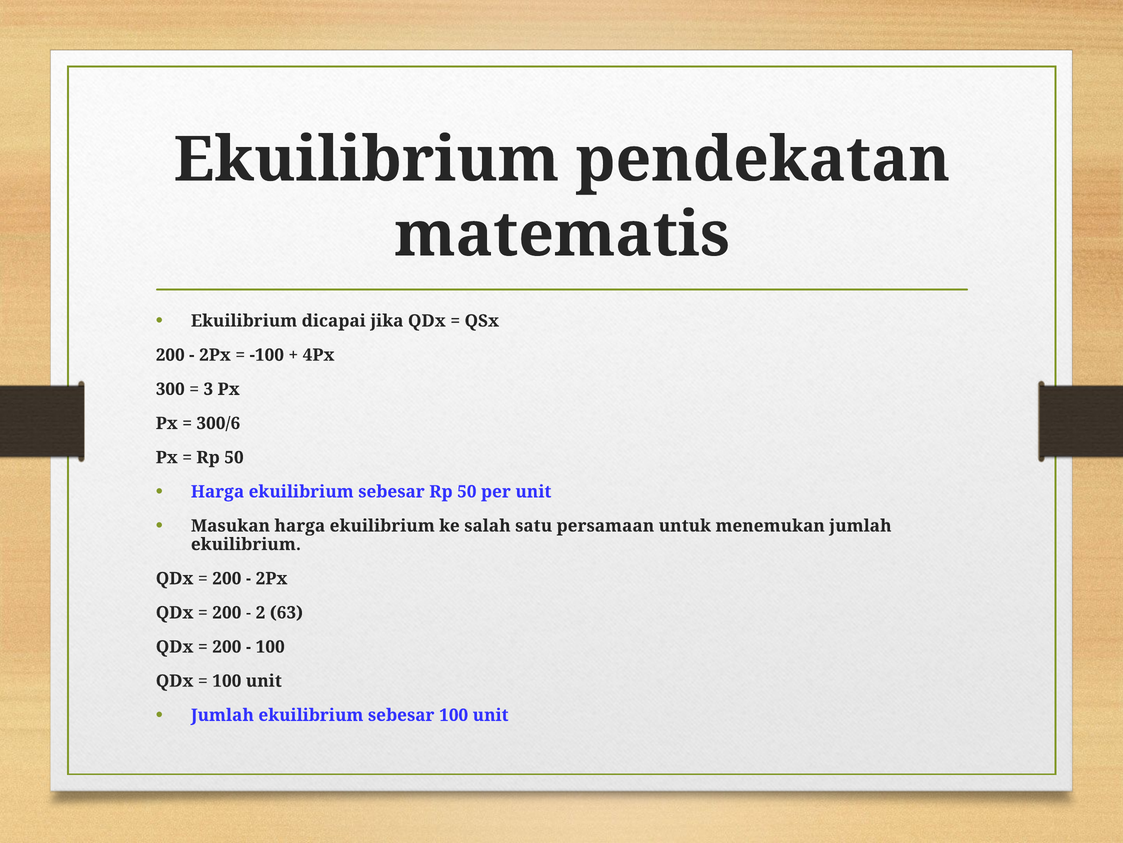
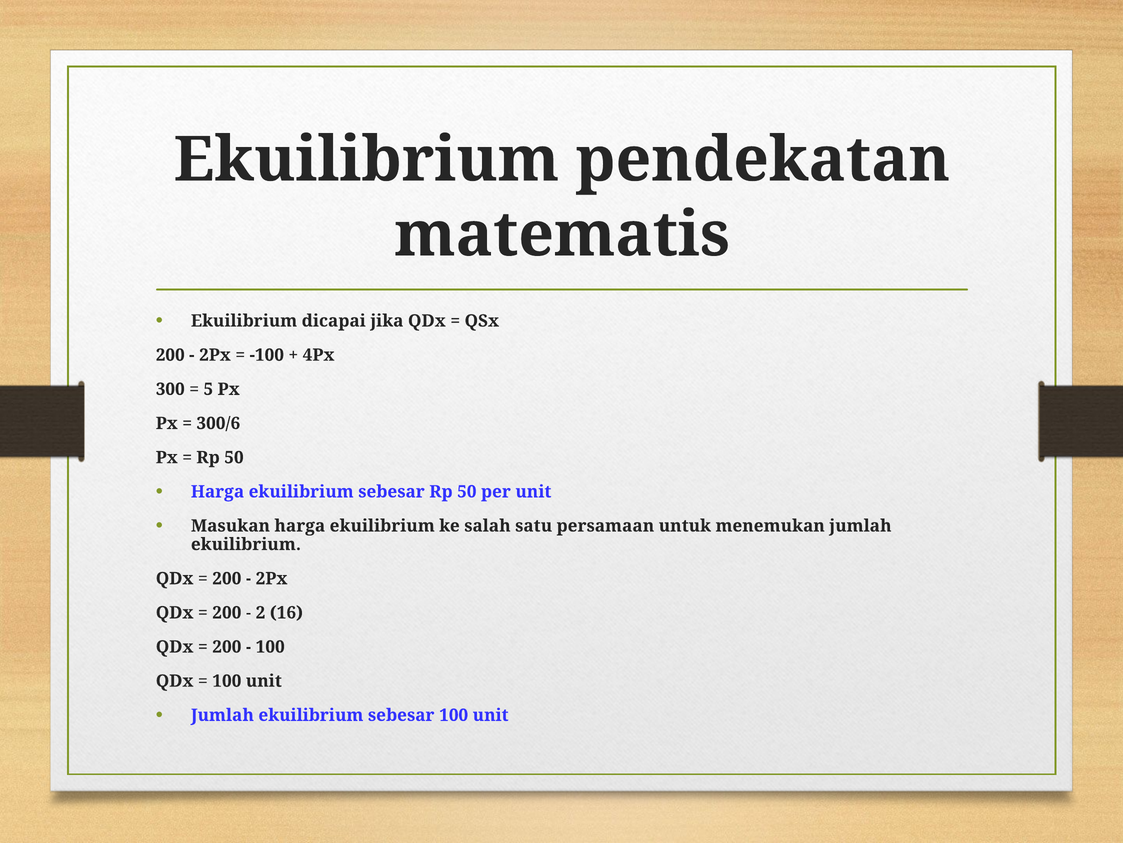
3: 3 -> 5 (208, 389)
63: 63 -> 16 (286, 612)
